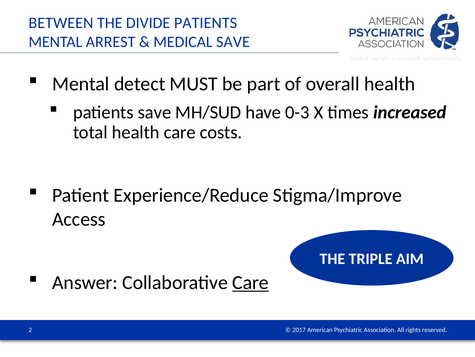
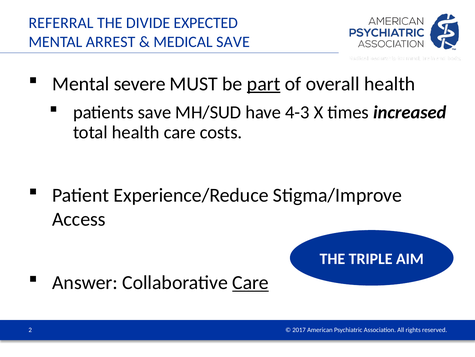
BETWEEN: BETWEEN -> REFERRAL (61, 23)
DIVIDE PATIENTS: PATIENTS -> EXPECTED (206, 23)
detect: detect -> severe (140, 84)
part underline: none -> present (264, 84)
0-3: 0-3 -> 4-3 (297, 112)
